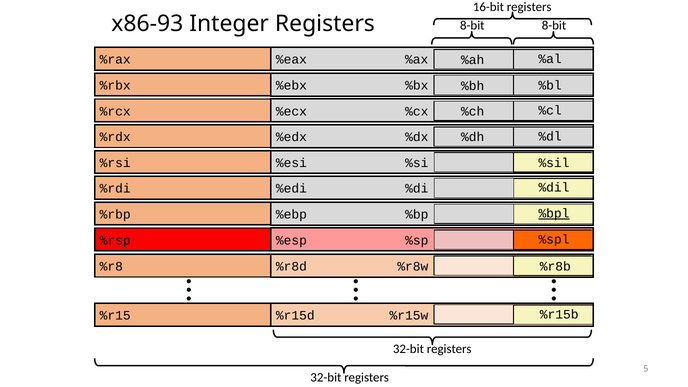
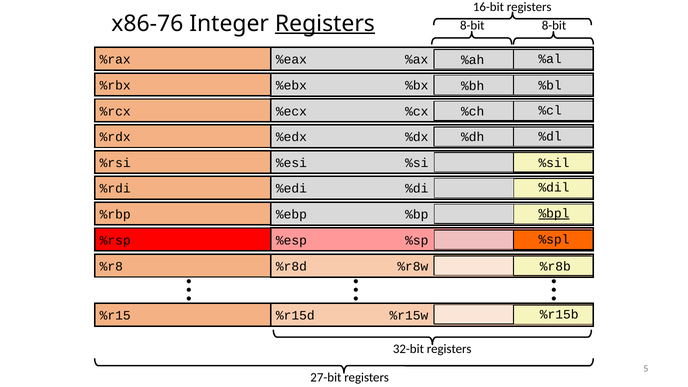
x86-93: x86-93 -> x86-76 (147, 23)
Registers underline: none -> present (325, 23)
32-bit: 32-bit -> 27-bit (326, 377)
